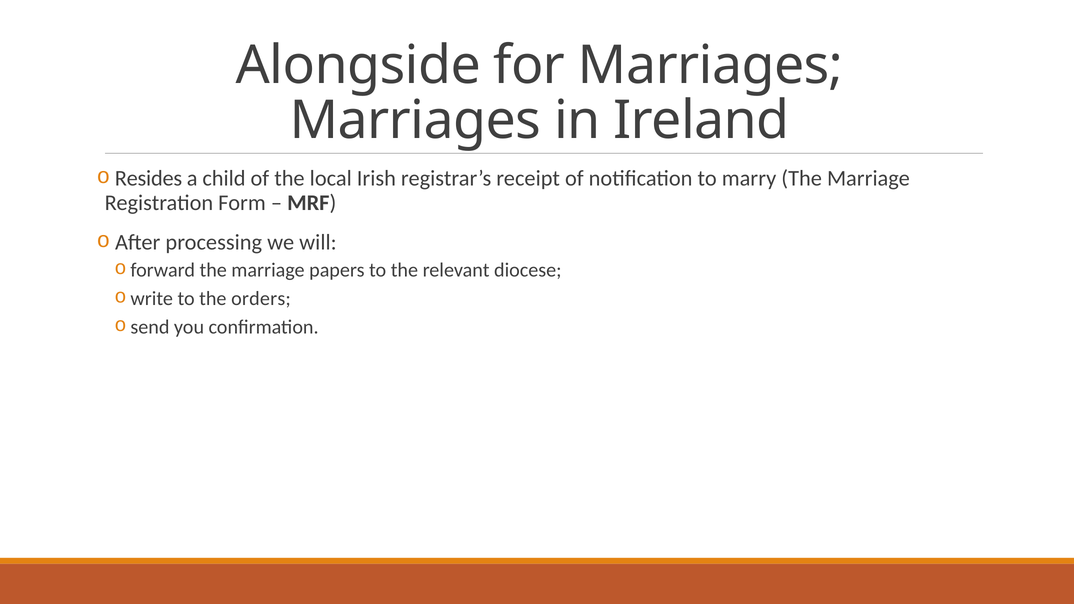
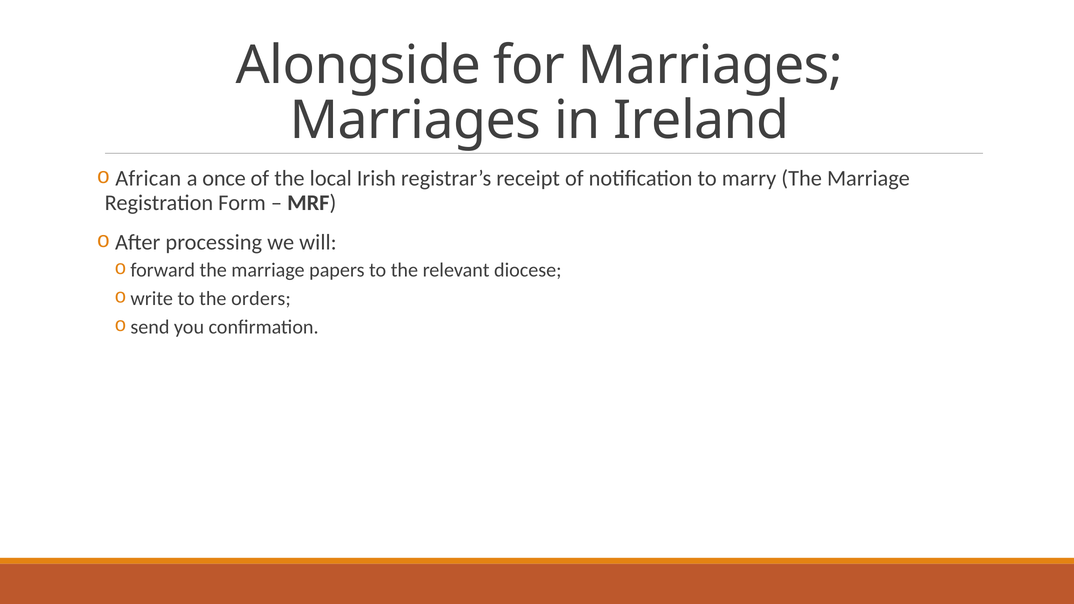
Resides: Resides -> African (148, 179)
child: child -> once (224, 179)
